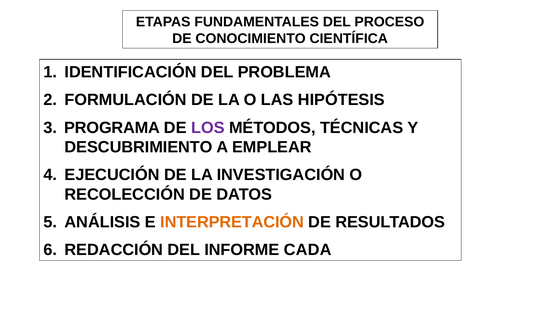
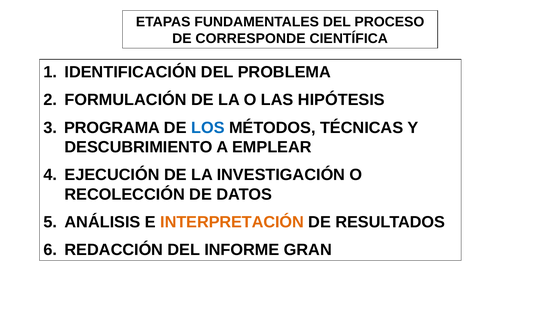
CONOCIMIENTO: CONOCIMIENTO -> CORRESPONDE (251, 39)
LOS colour: purple -> blue (208, 128)
CADA: CADA -> GRAN (308, 250)
